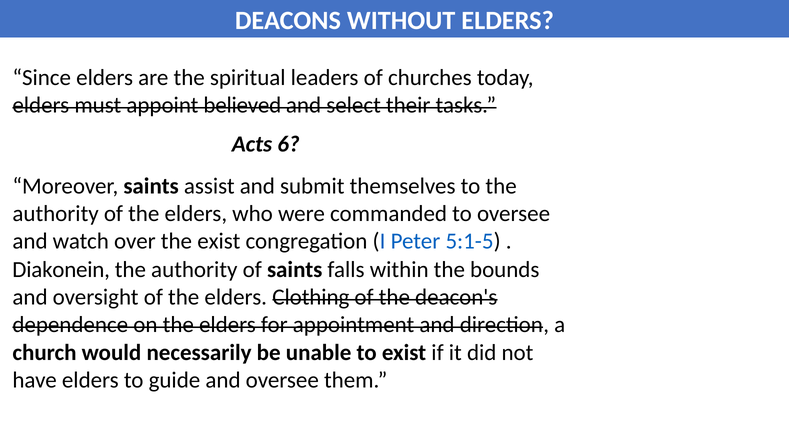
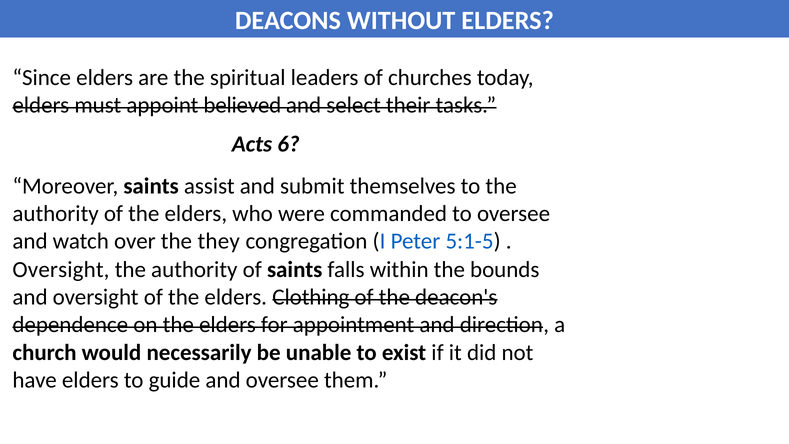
the exist: exist -> they (219, 241)
Diakonein: Diakonein -> Oversight (61, 269)
